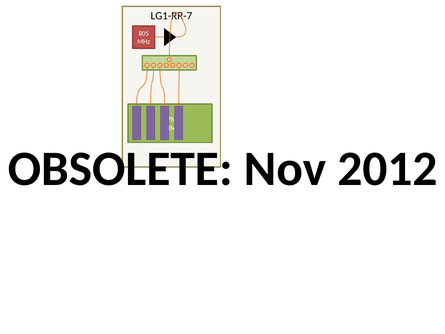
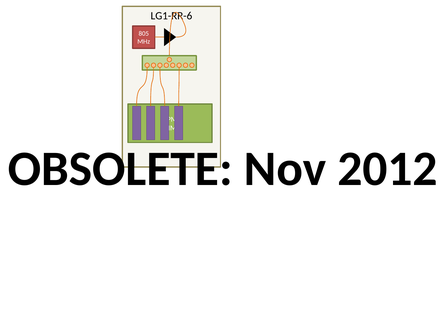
LG1-RR-7: LG1-RR-7 -> LG1-RR-6 (171, 16)
